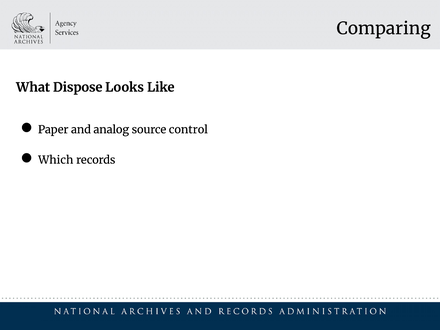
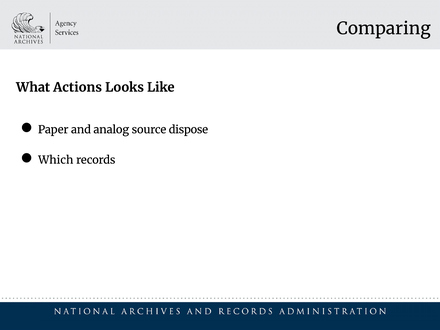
Dispose: Dispose -> Actions (78, 87)
control: control -> dispose (188, 130)
